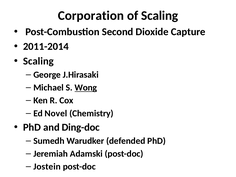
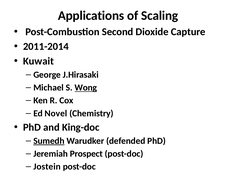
Corporation: Corporation -> Applications (91, 16)
Scaling: Scaling -> Kuwait (38, 61)
Ding-doc: Ding-doc -> King-doc (81, 127)
Sumedh underline: none -> present (49, 141)
Adamski: Adamski -> Prospect (86, 154)
